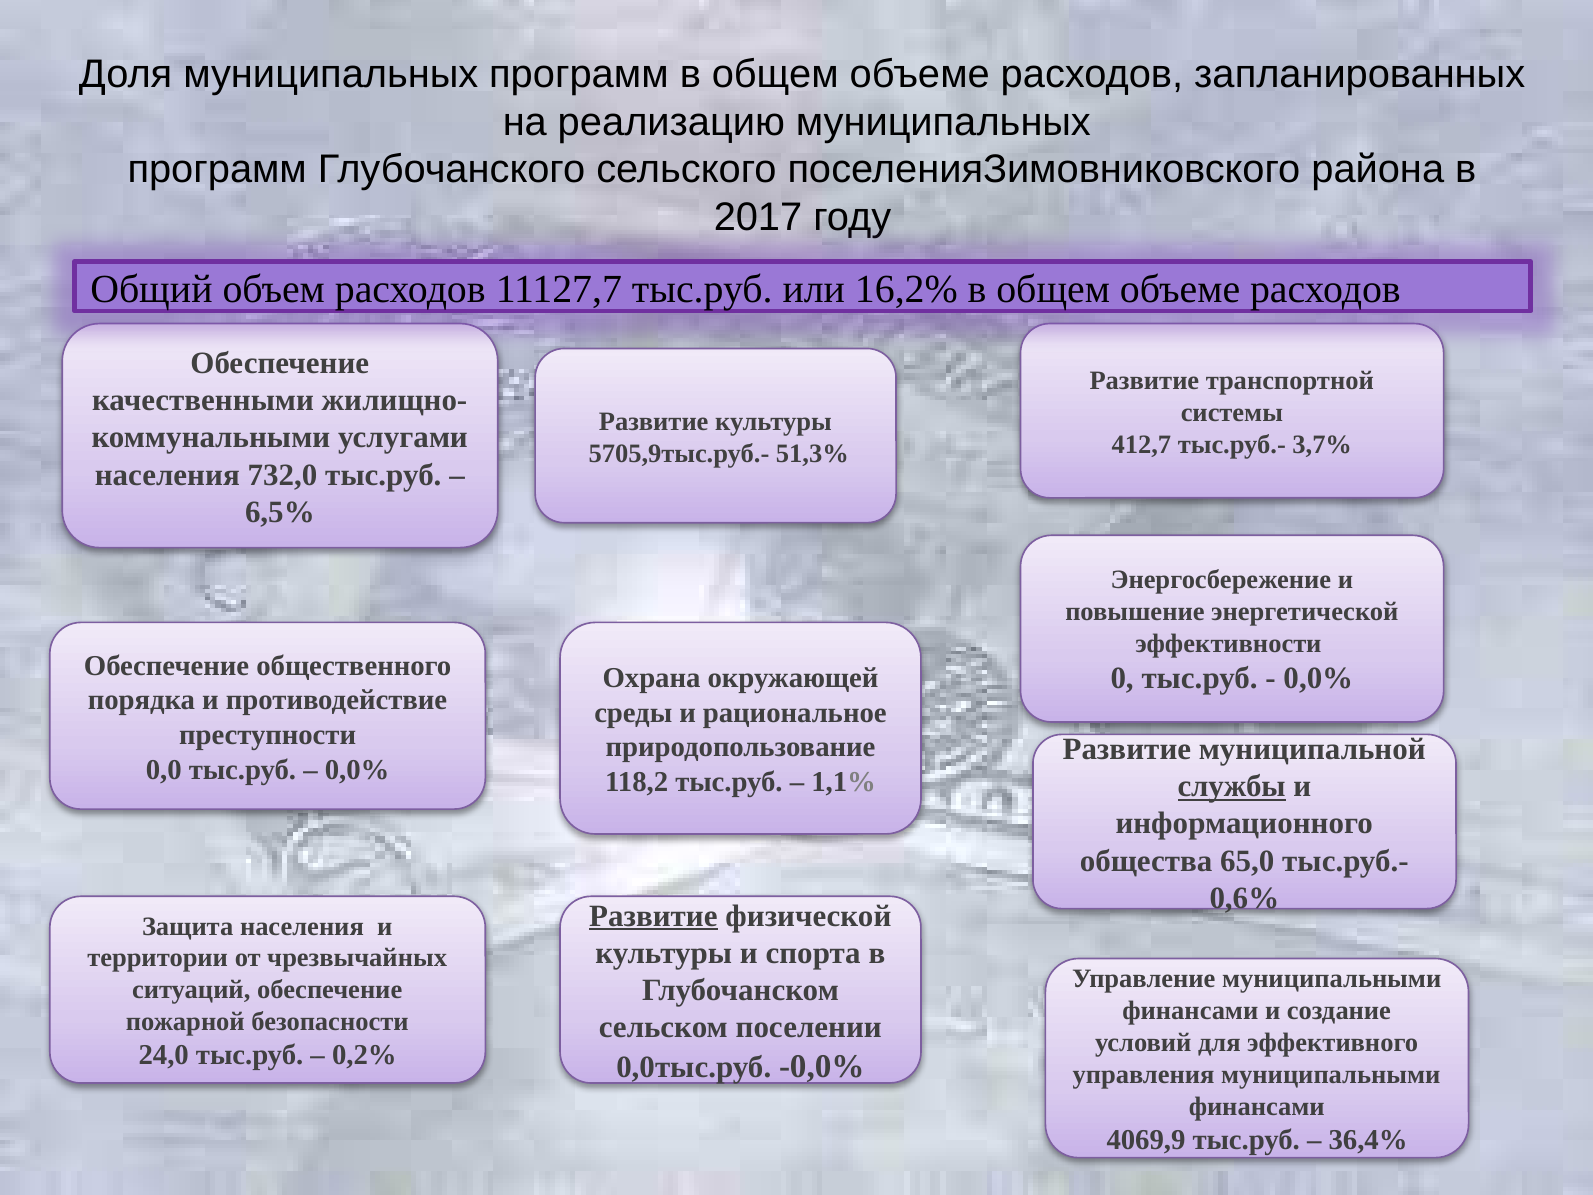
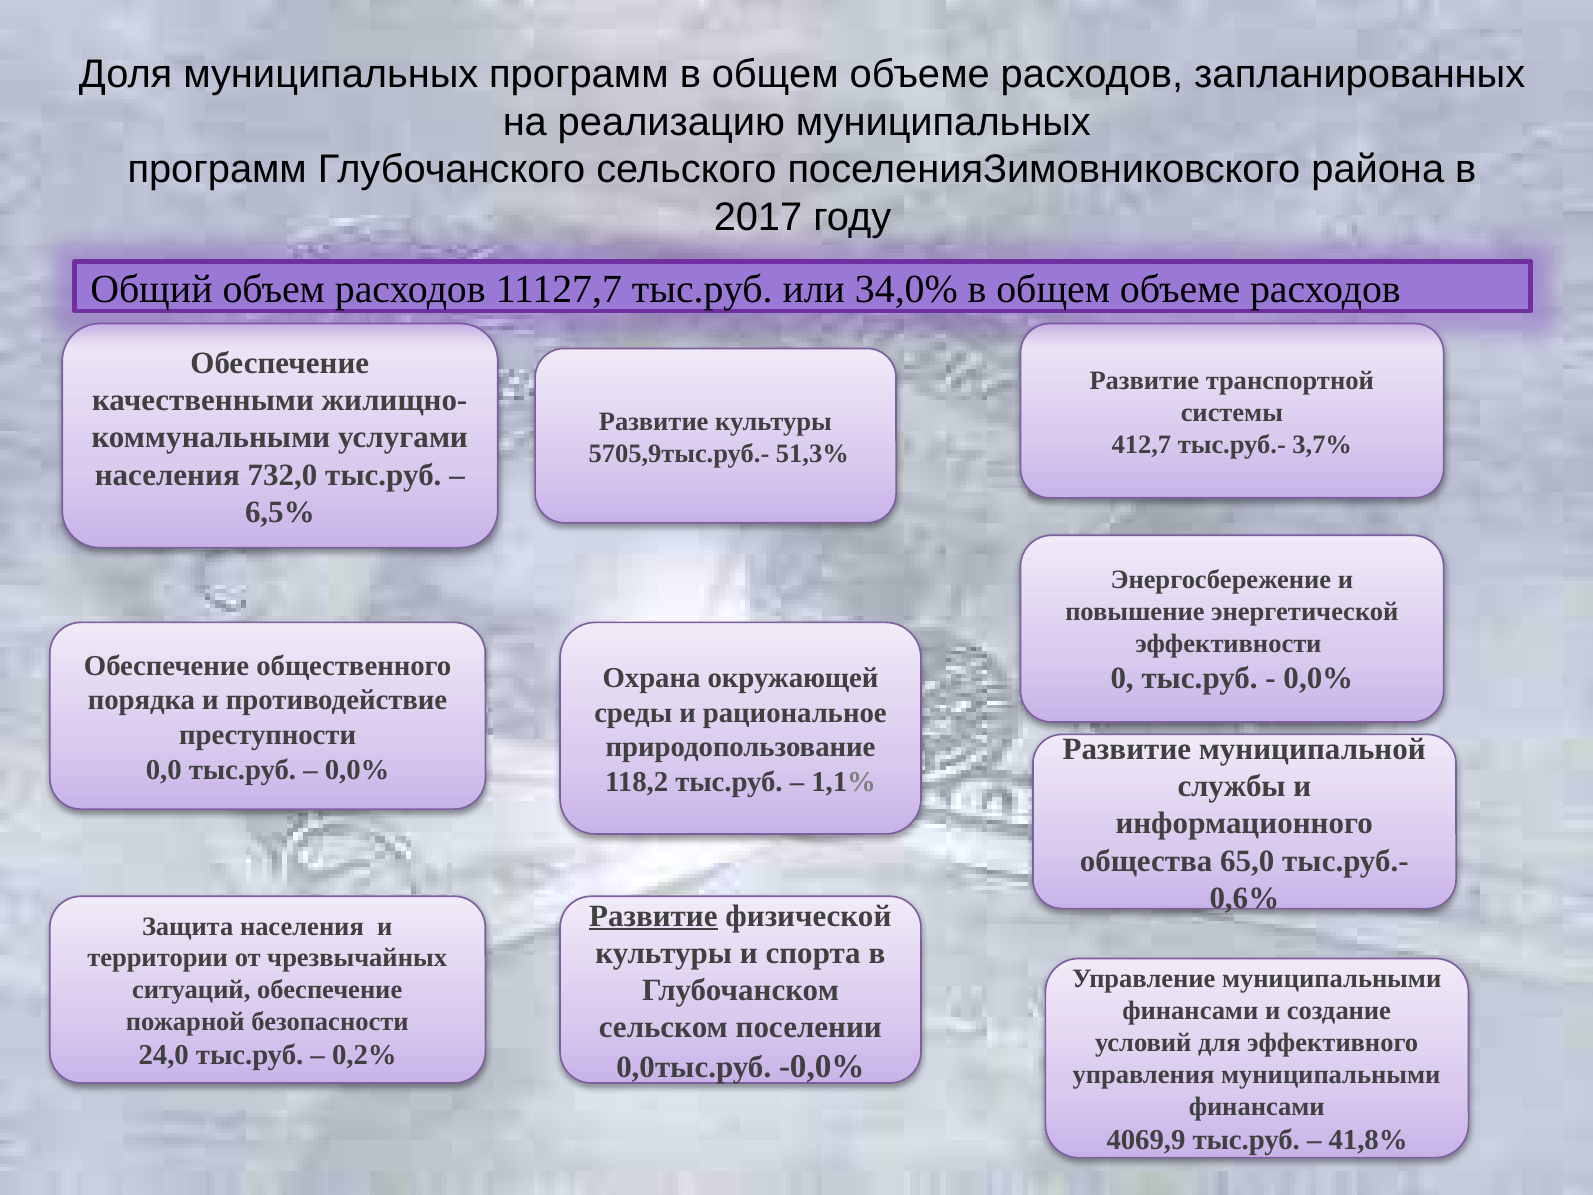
16,2%: 16,2% -> 34,0% (906, 289)
службы underline: present -> none (1232, 786)
36,4%: 36,4% -> 41,8% (1368, 1139)
